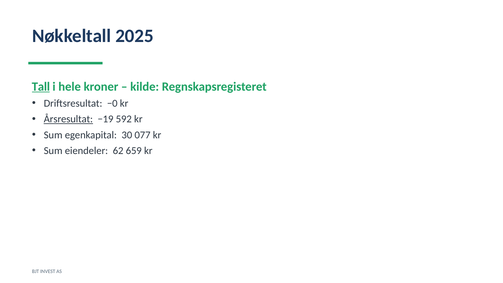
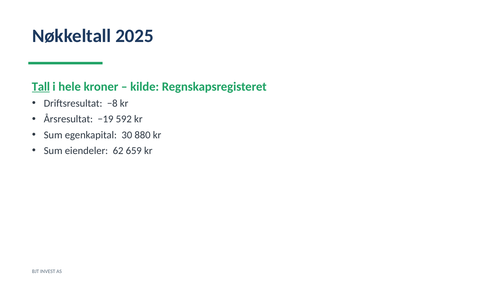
−0: −0 -> −8 (112, 103)
Årsresultat underline: present -> none (68, 119)
077: 077 -> 880 (143, 135)
